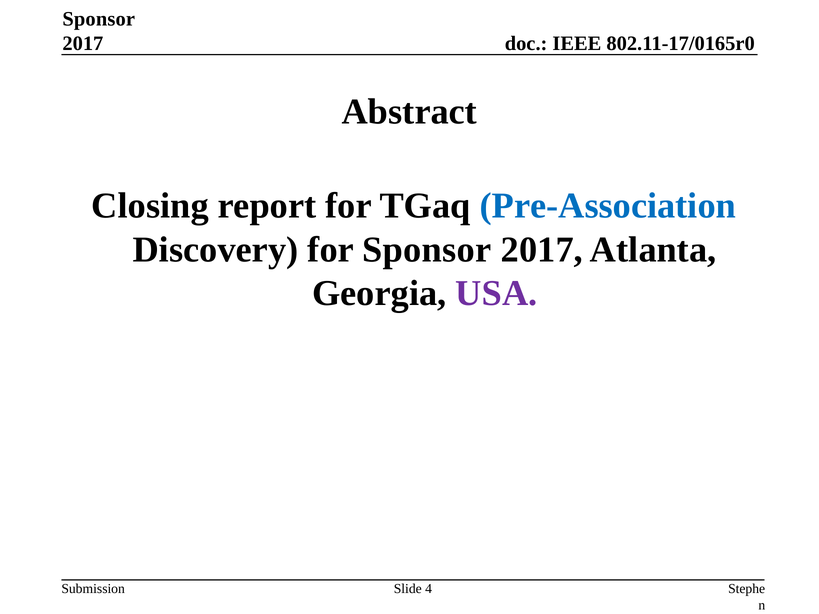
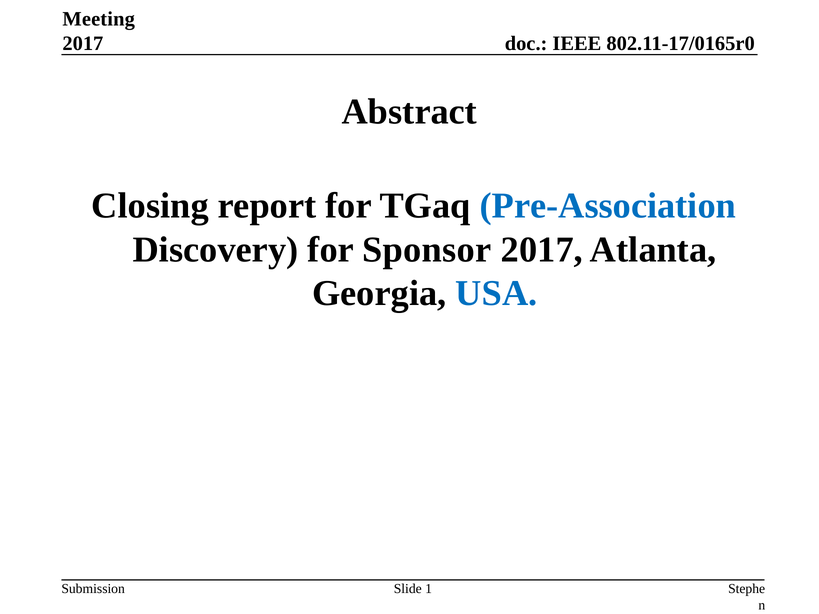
Sponsor: Sponsor -> Meeting (99, 19)
USA colour: purple -> blue (496, 293)
4: 4 -> 1 (429, 589)
